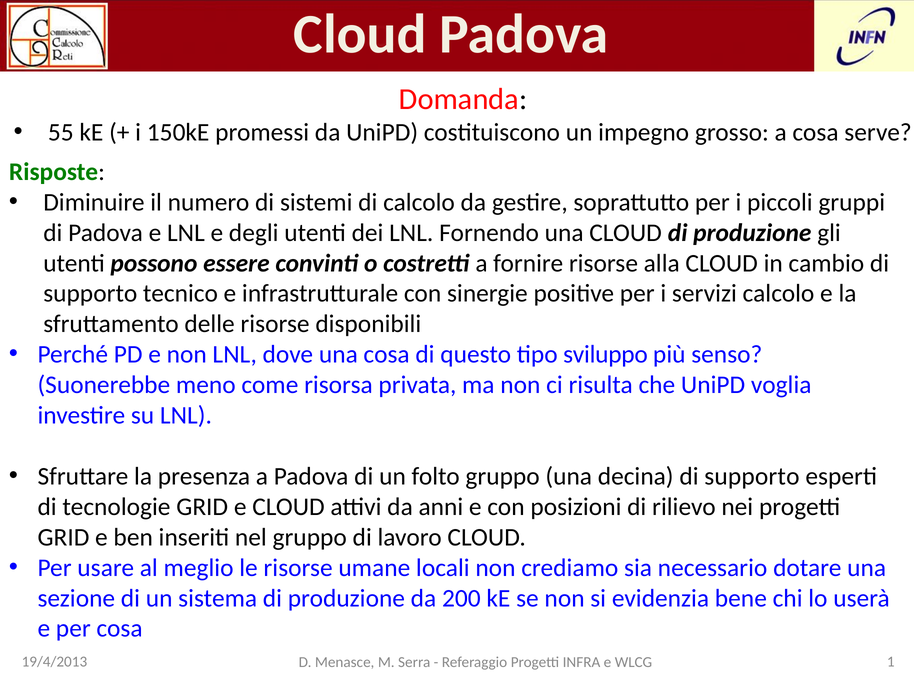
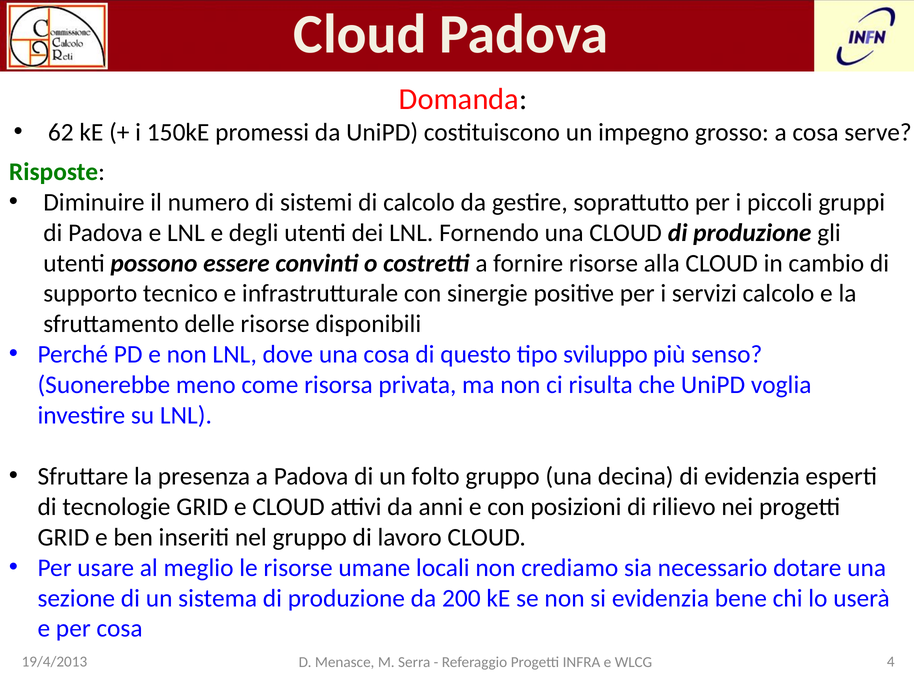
55: 55 -> 62 (61, 133)
decina di supporto: supporto -> evidenzia (752, 477)
1: 1 -> 4 (891, 662)
